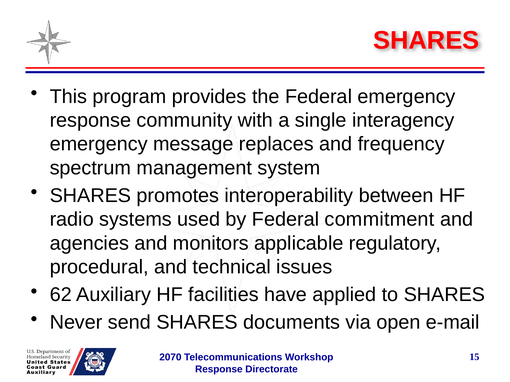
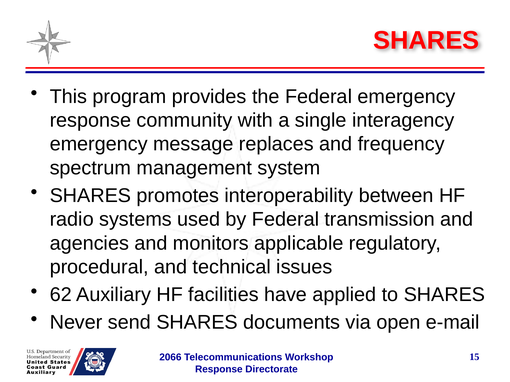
commitment: commitment -> transmission (380, 220)
2070: 2070 -> 2066 (170, 358)
